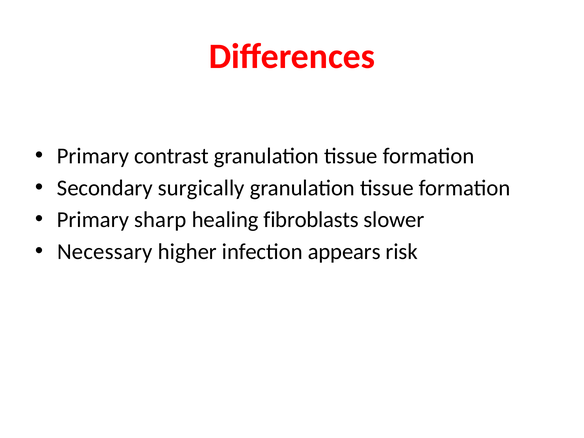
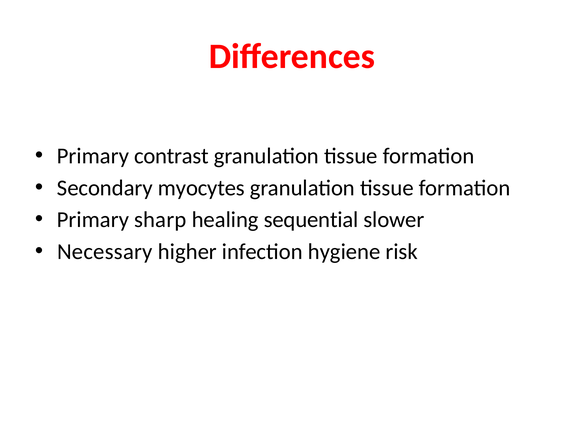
surgically: surgically -> myocytes (201, 188)
fibroblasts: fibroblasts -> sequential (311, 220)
appears: appears -> hygiene (344, 252)
